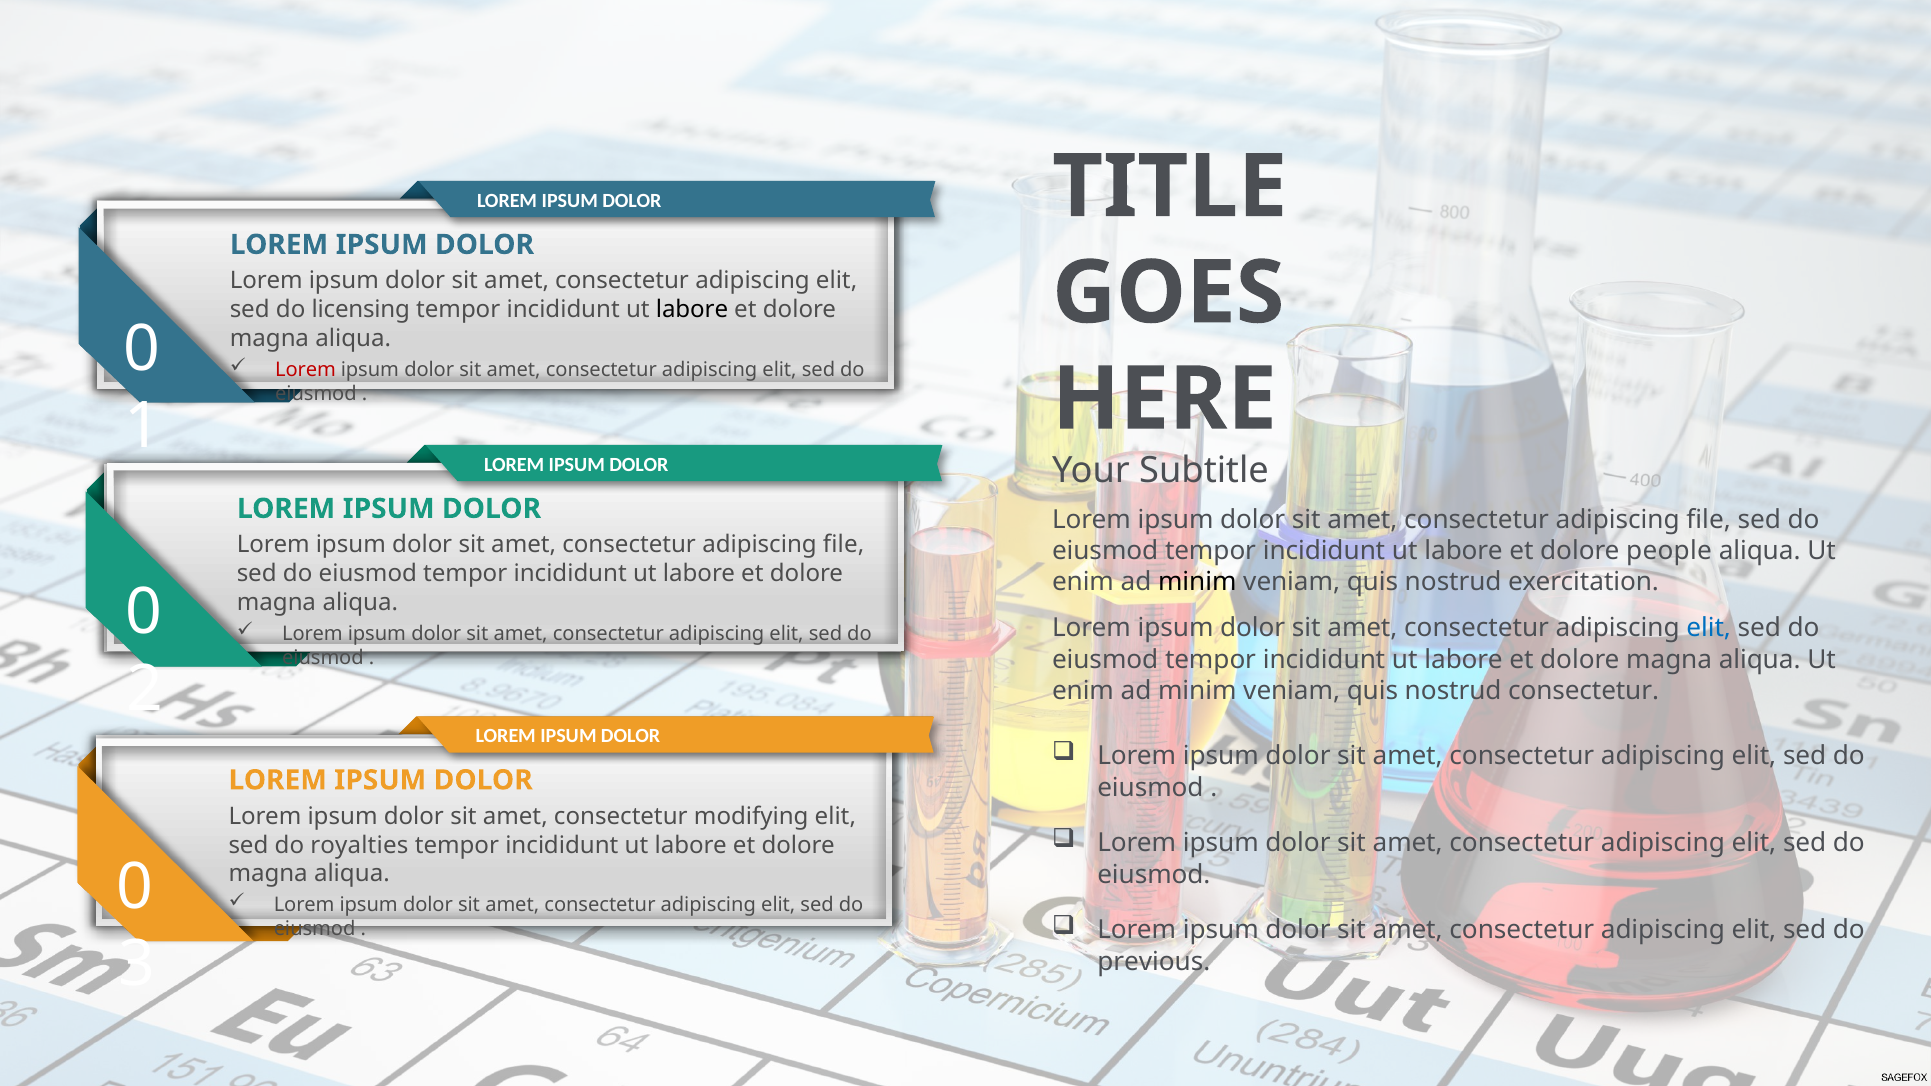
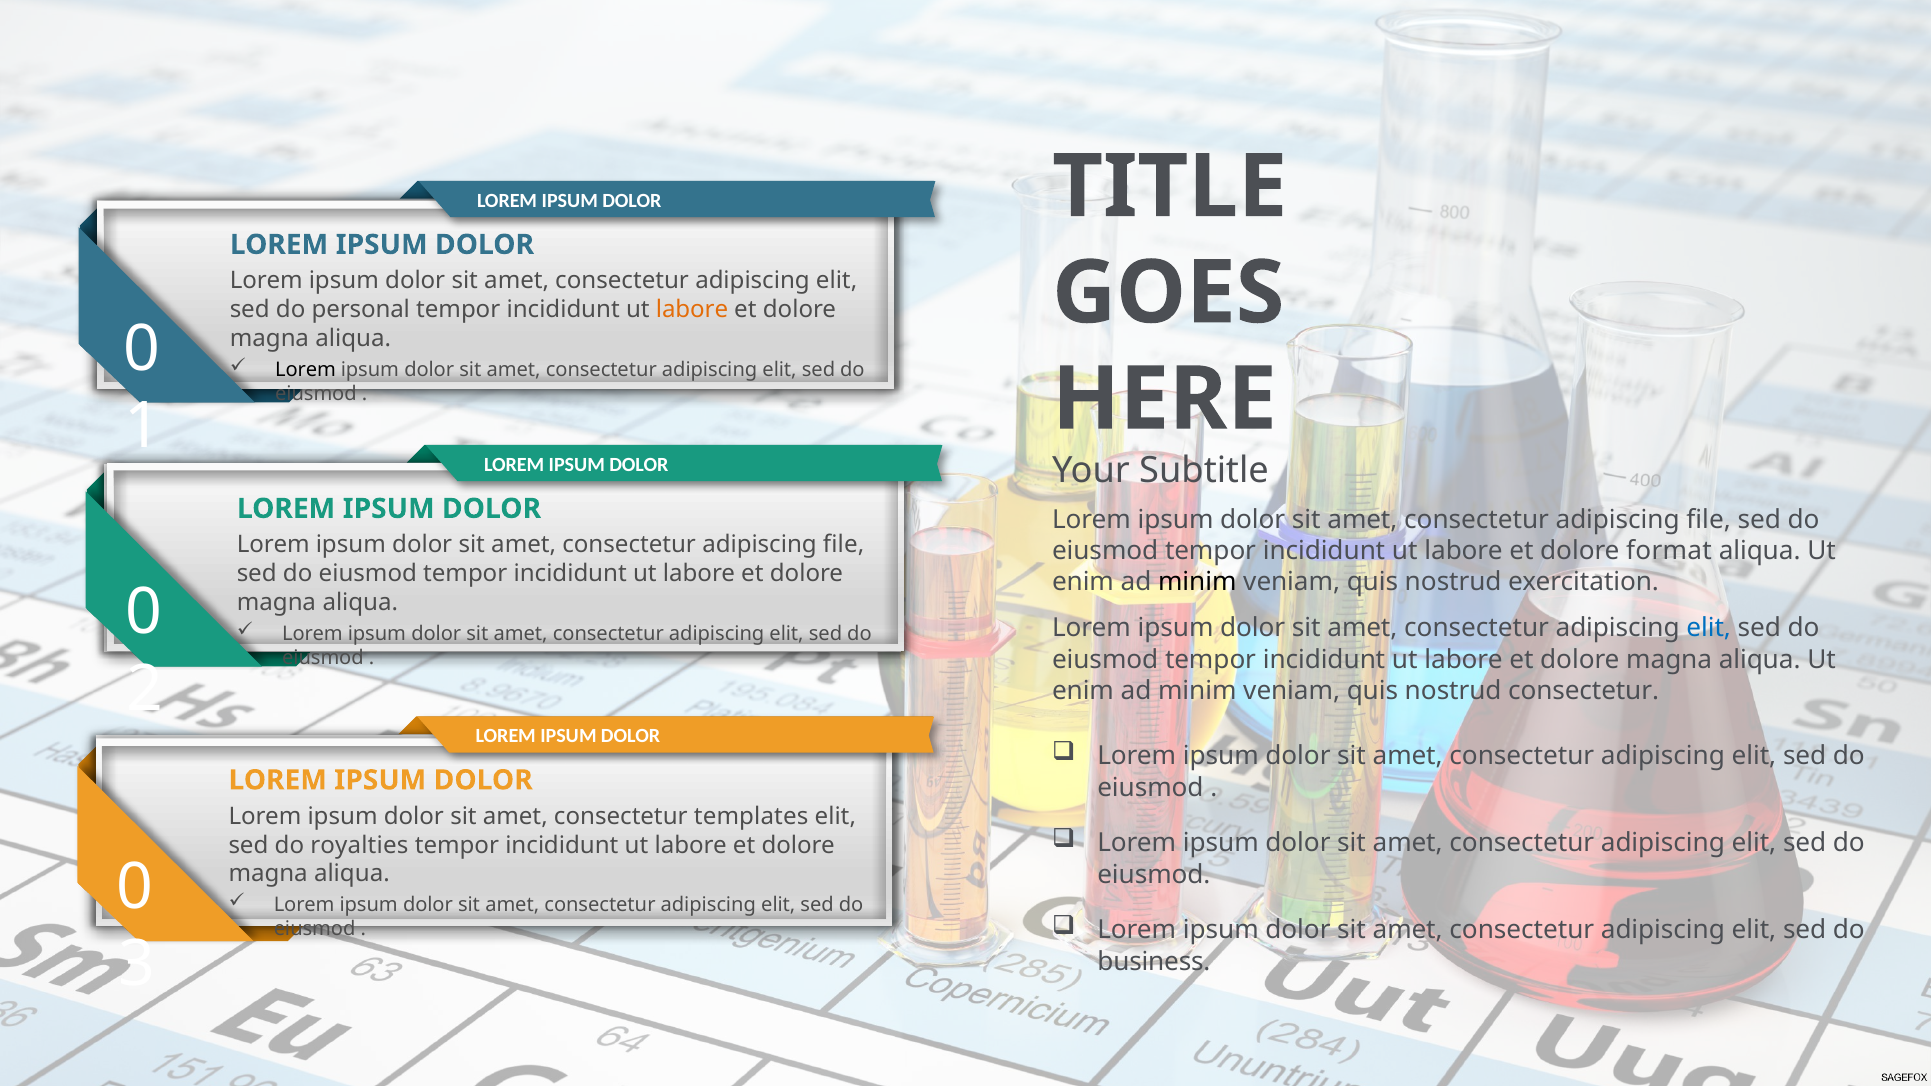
licensing: licensing -> personal (361, 310)
labore colour: black -> orange (692, 310)
Lorem colour: red -> black (306, 370)
people: people -> format (1669, 551)
modifying: modifying -> templates (751, 816)
previous: previous -> business (1154, 962)
